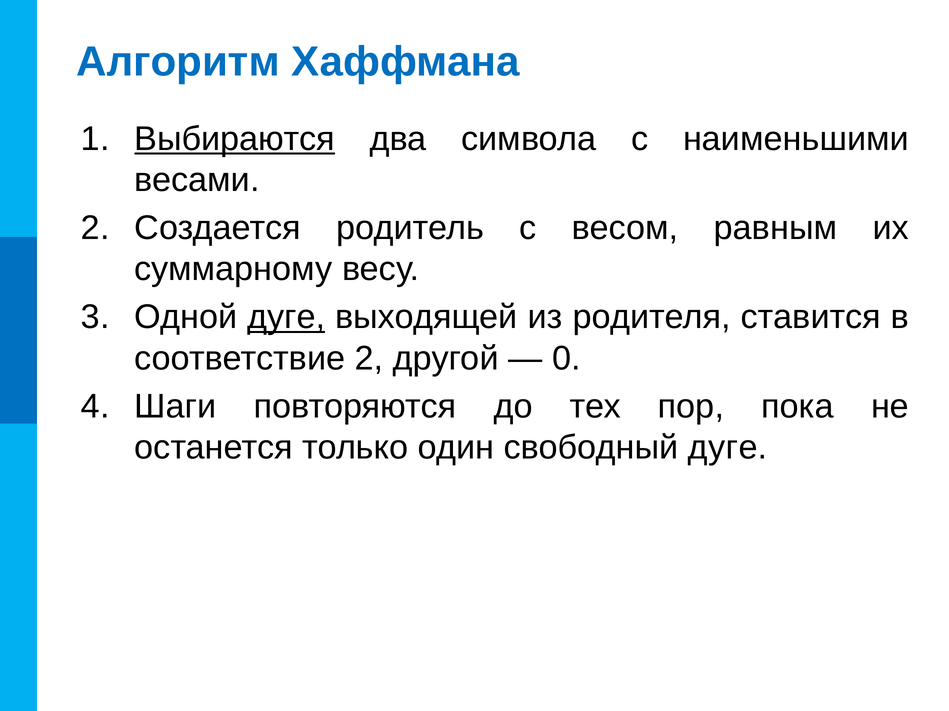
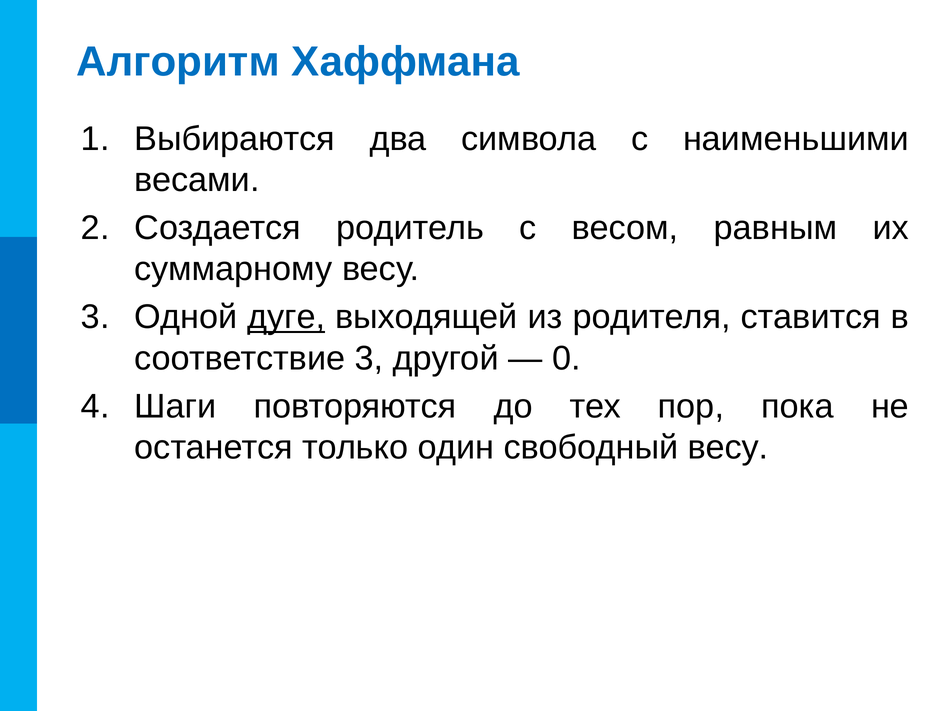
Выбираются underline: present -> none (235, 139)
соответствие 2: 2 -> 3 (369, 359)
свободный дуге: дуге -> весу (728, 448)
